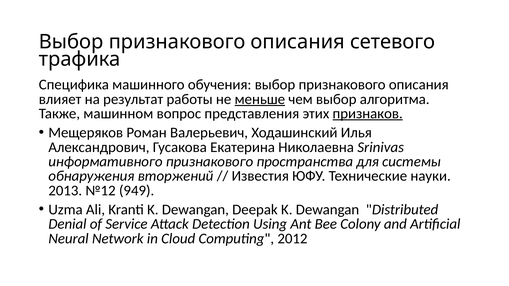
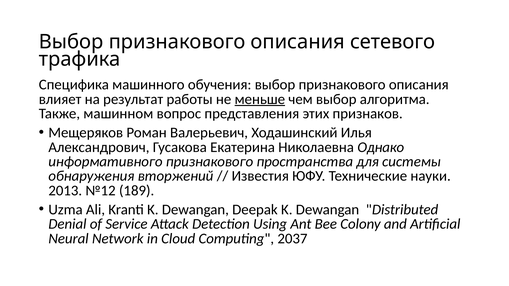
признаков underline: present -> none (368, 114)
Srinivas: Srinivas -> Однако (381, 147)
949: 949 -> 189 (137, 191)
2012: 2012 -> 2037 (292, 239)
